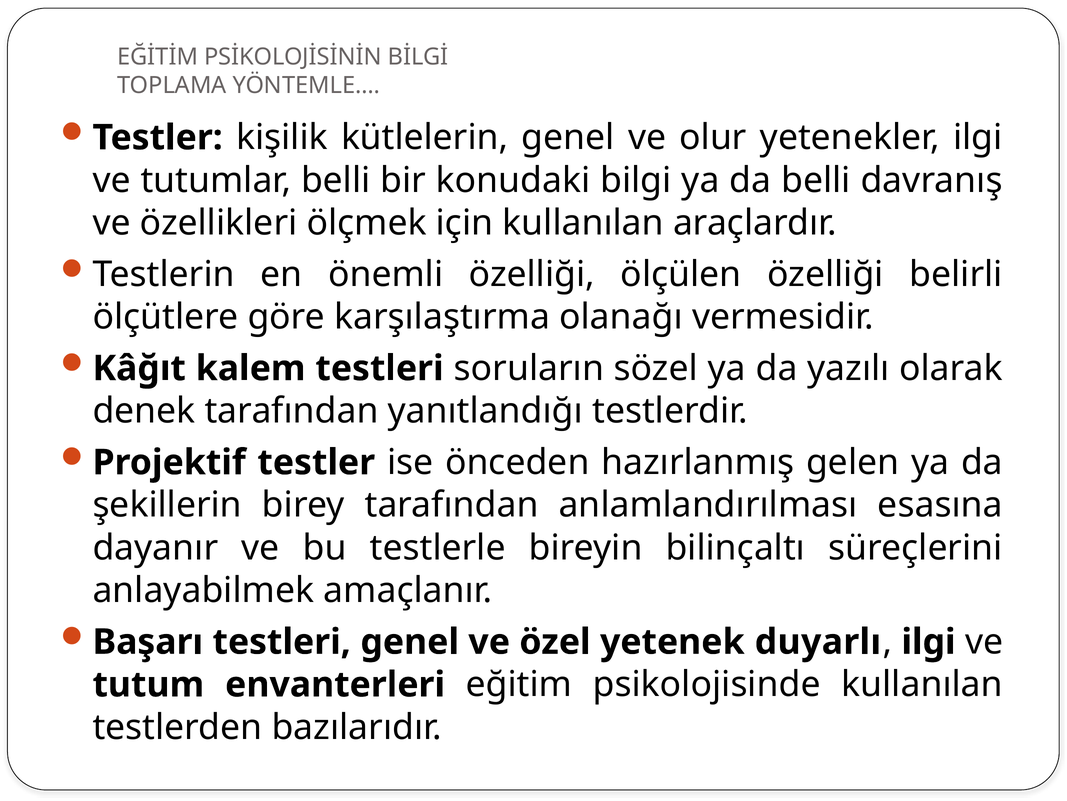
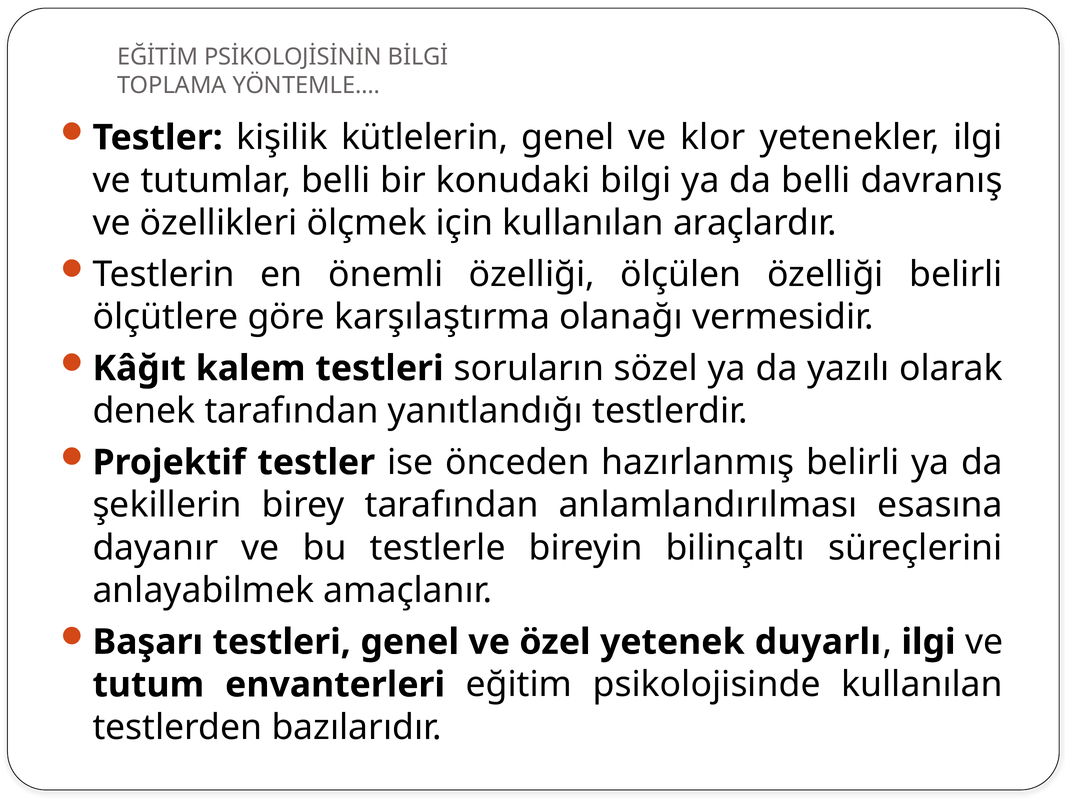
olur: olur -> klor (713, 137)
hazırlanmış gelen: gelen -> belirli (853, 462)
